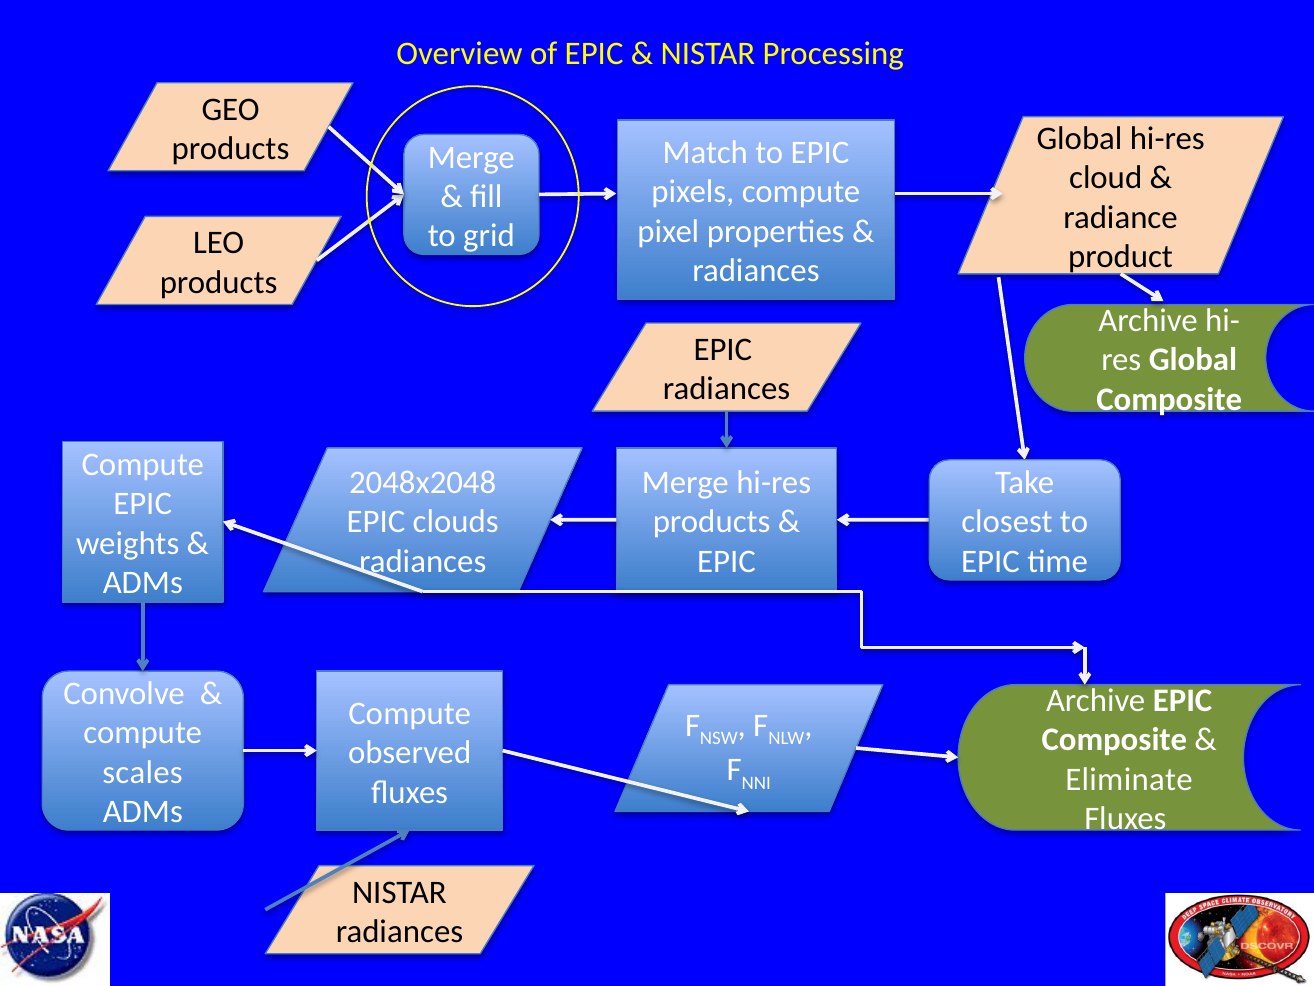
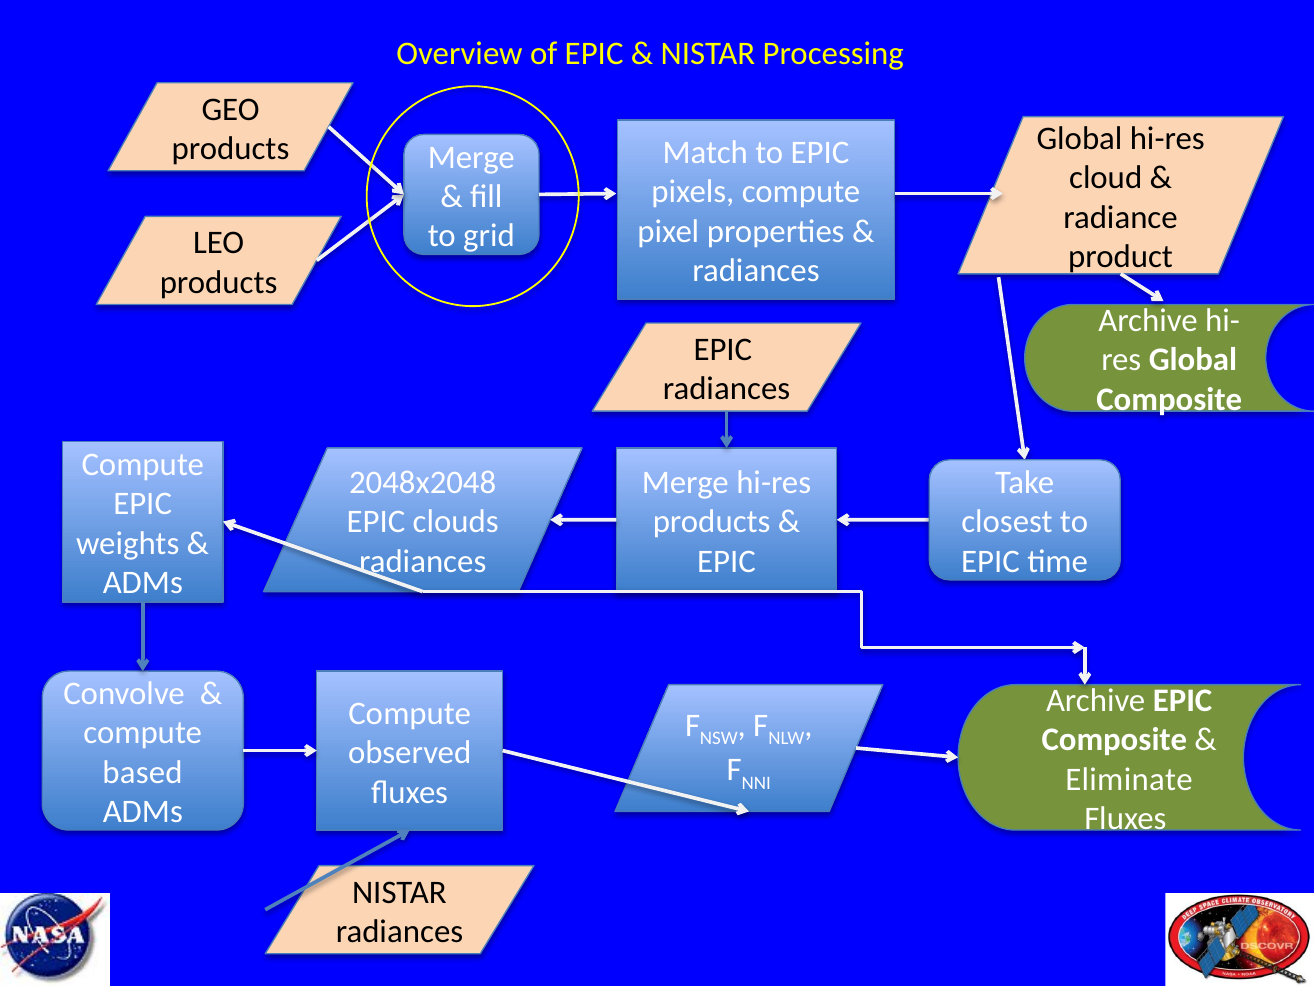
scales: scales -> based (143, 772)
